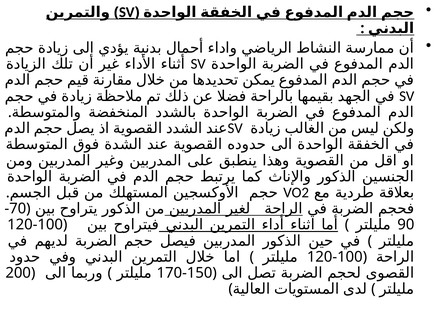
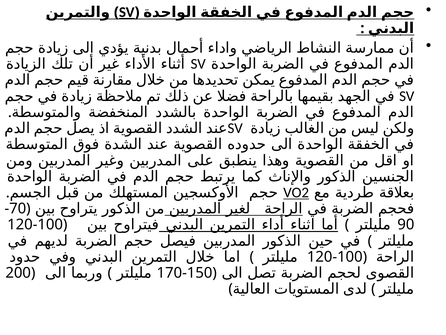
VO2 underline: none -> present (296, 192)
